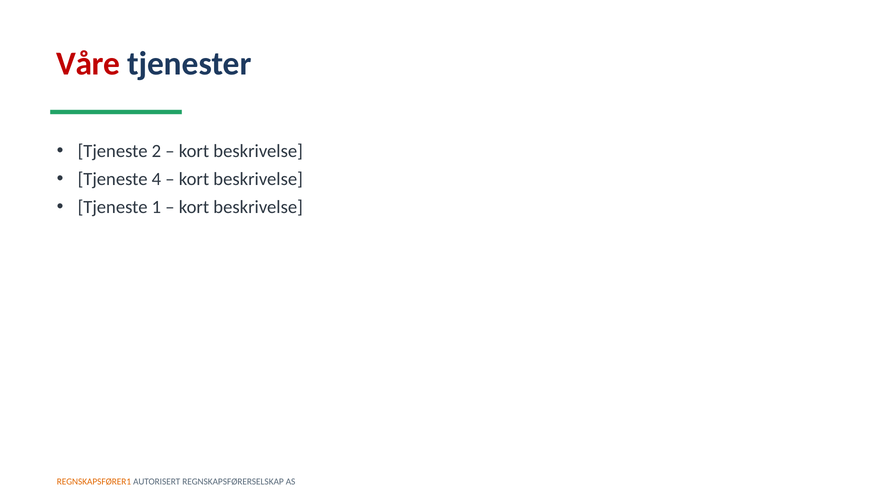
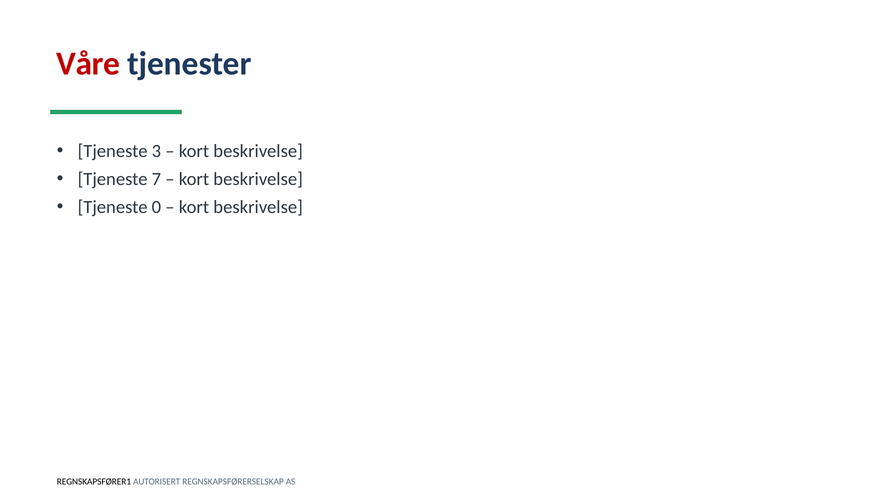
2: 2 -> 3 (156, 151)
4: 4 -> 7 (156, 179)
1: 1 -> 0 (156, 207)
REGNSKAPSFØRER1 colour: orange -> black (94, 481)
